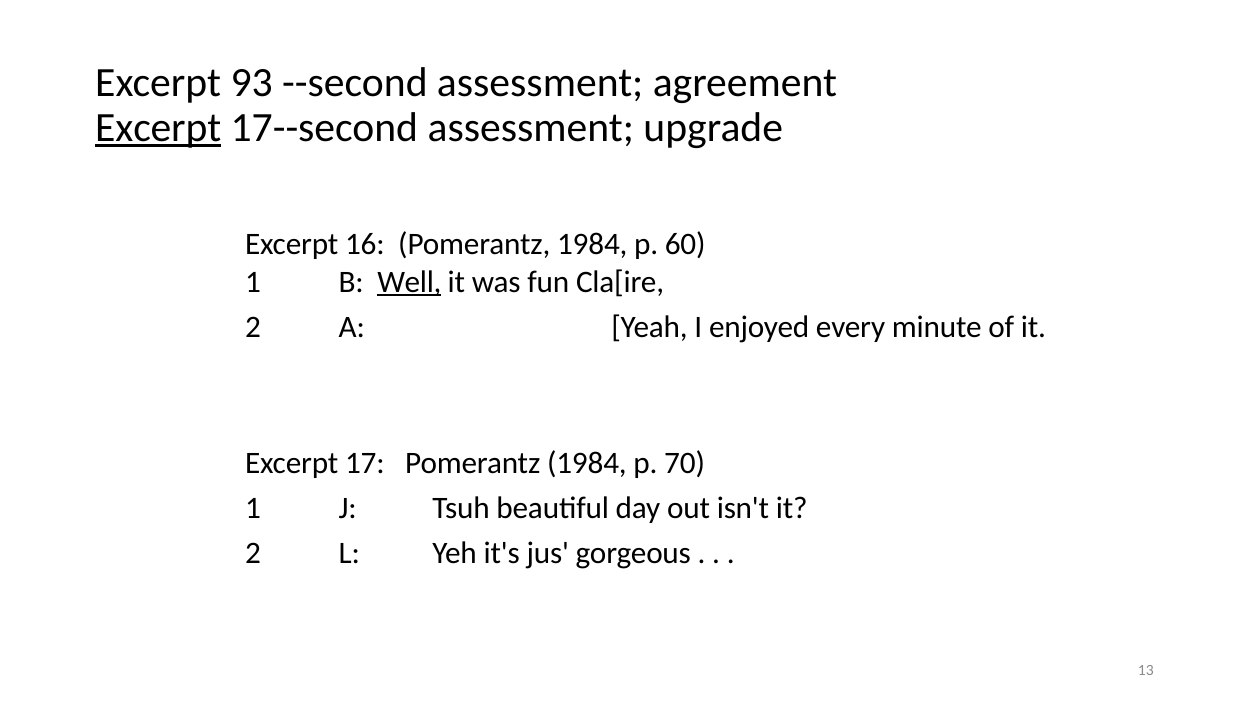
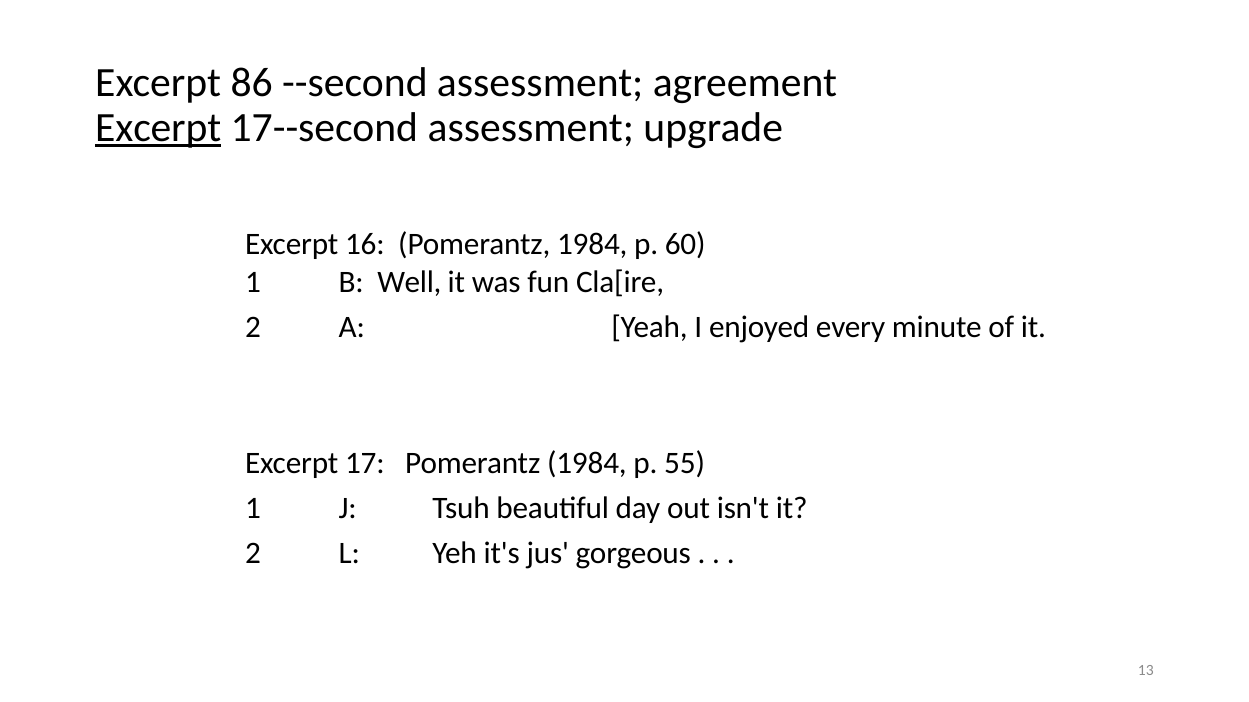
93: 93 -> 86 (252, 83)
Well underline: present -> none (409, 282)
70: 70 -> 55 (685, 463)
